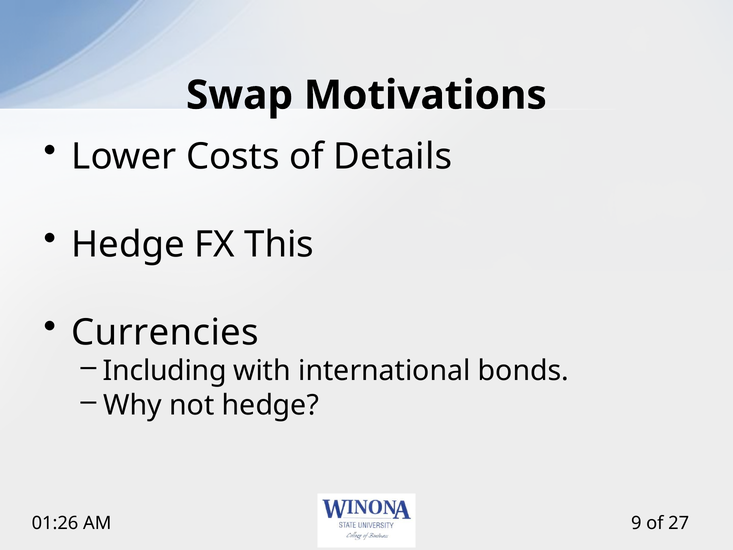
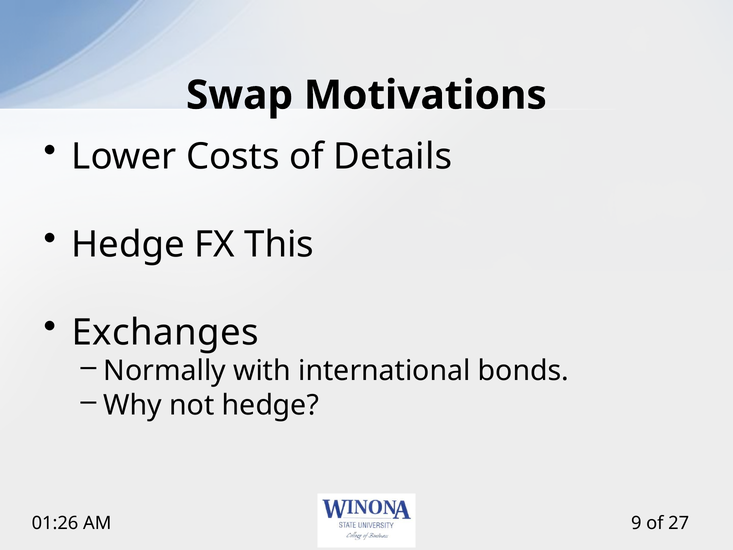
Currencies: Currencies -> Exchanges (165, 332)
Including: Including -> Normally (165, 371)
